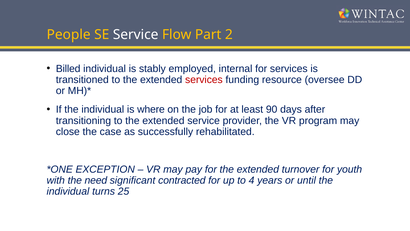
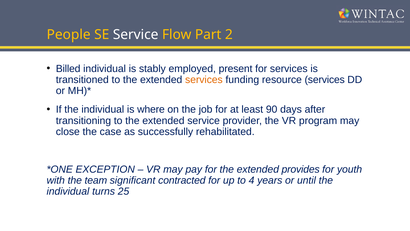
internal: internal -> present (236, 69)
services colour: red -> orange (204, 80)
resource oversee: oversee -> services (325, 80)
turnover: turnover -> provides (301, 169)
need: need -> team (96, 180)
